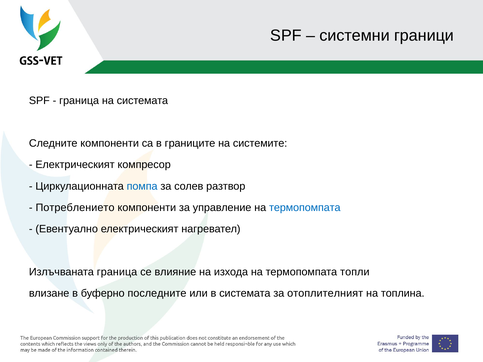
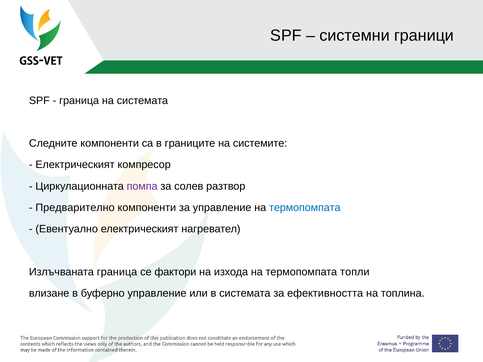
помпа colour: blue -> purple (142, 186)
Потреблението: Потреблението -> Предварително (75, 208)
влияние: влияние -> фактори (175, 272)
буферно последните: последните -> управление (157, 294)
отоплителният: отоплителният -> ефективността (325, 294)
